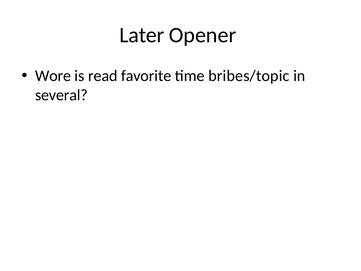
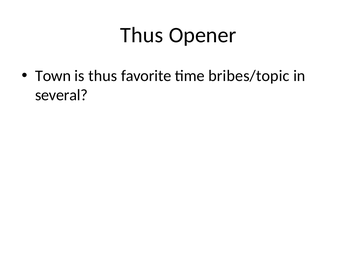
Later: Later -> Thus (142, 35)
Wore: Wore -> Town (53, 76)
is read: read -> thus (103, 76)
